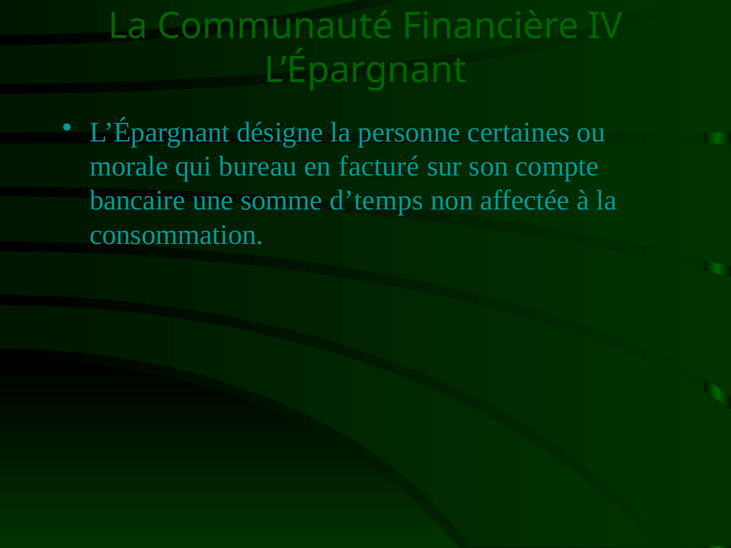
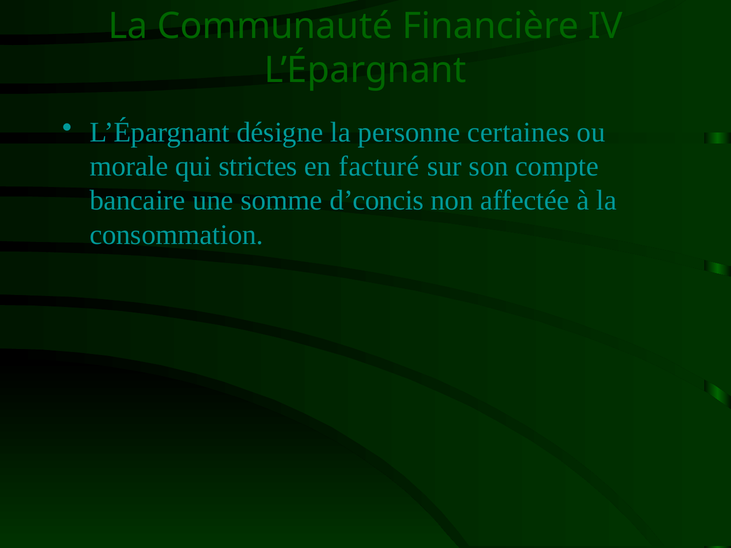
bureau: bureau -> strictes (258, 166)
d’temps: d’temps -> d’concis (377, 201)
